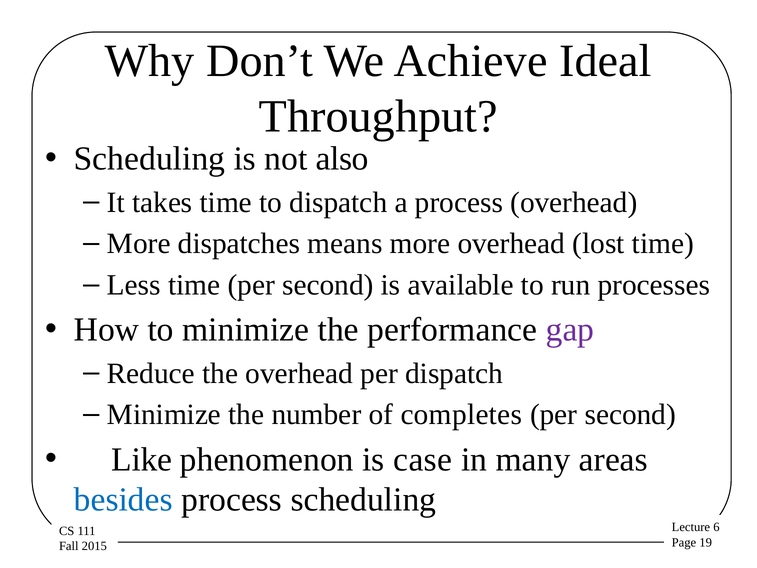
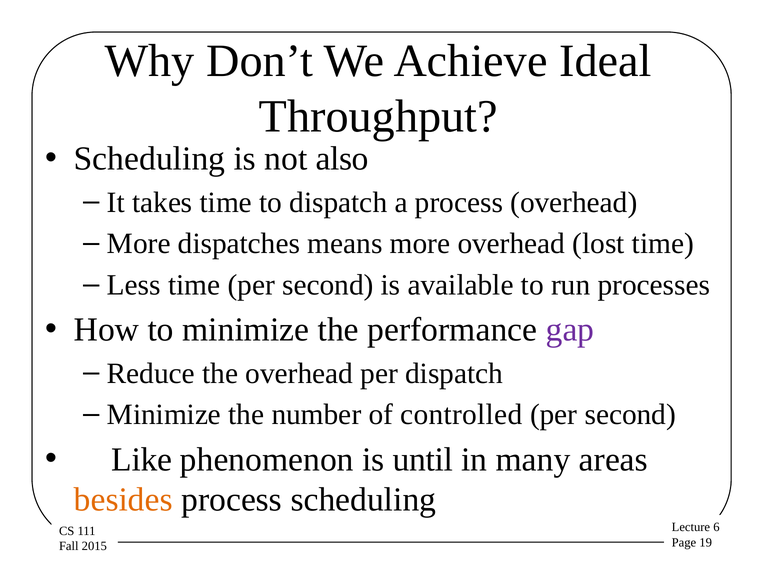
completes: completes -> controlled (461, 414)
case: case -> until (423, 459)
besides colour: blue -> orange (123, 500)
